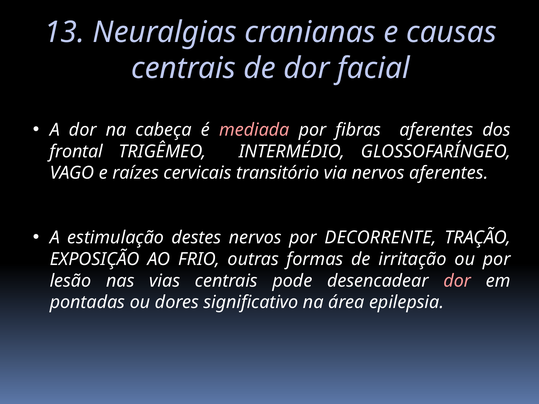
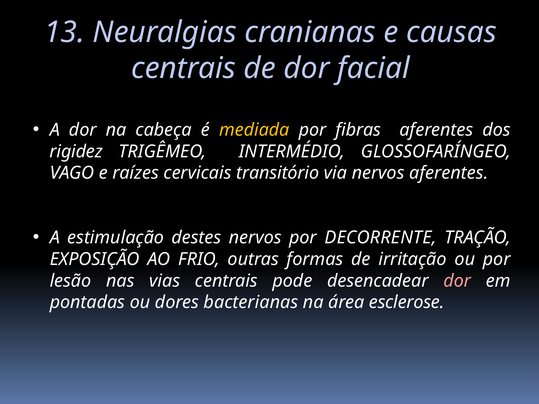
mediada colour: pink -> yellow (254, 130)
frontal: frontal -> rigidez (76, 152)
significativo: significativo -> bacterianas (251, 303)
epilepsia: epilepsia -> esclerose (407, 303)
